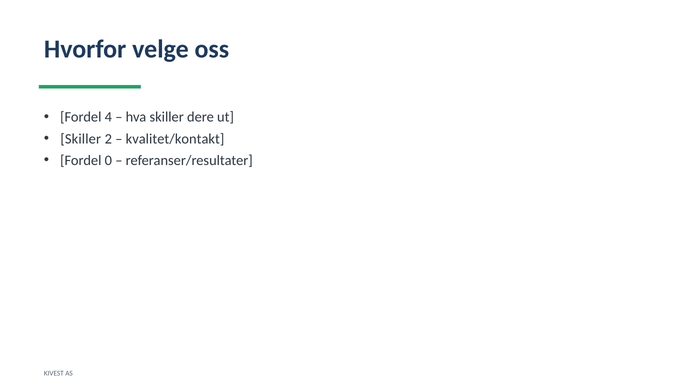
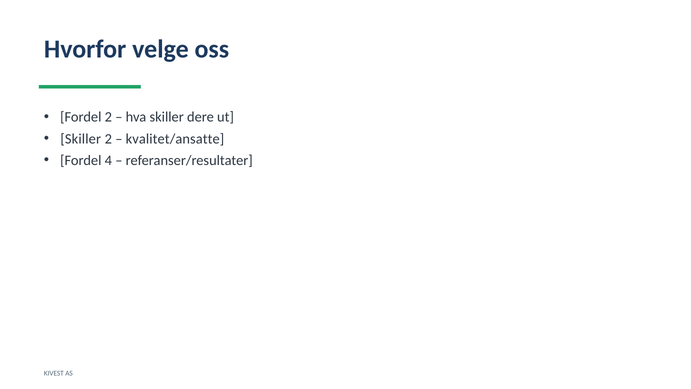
Fordel 4: 4 -> 2 (108, 117)
kvalitet/kontakt: kvalitet/kontakt -> kvalitet/ansatte (175, 139)
0: 0 -> 4 (108, 160)
